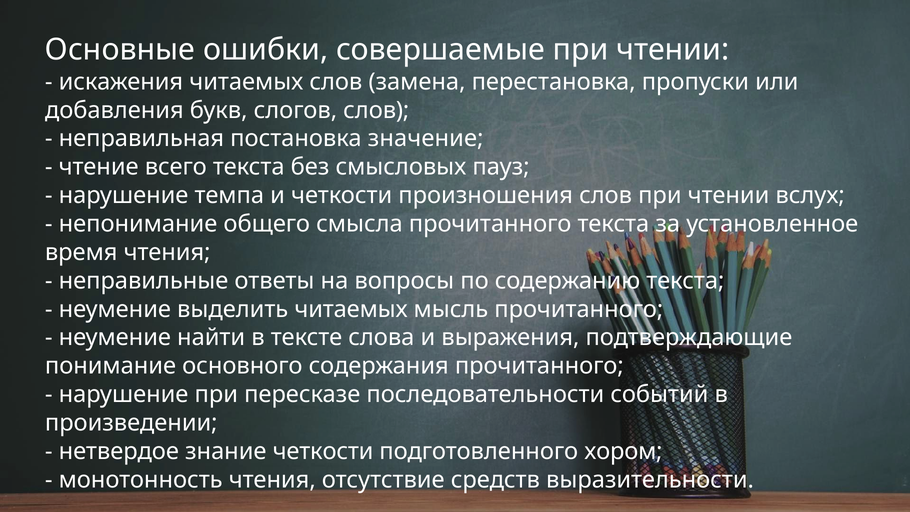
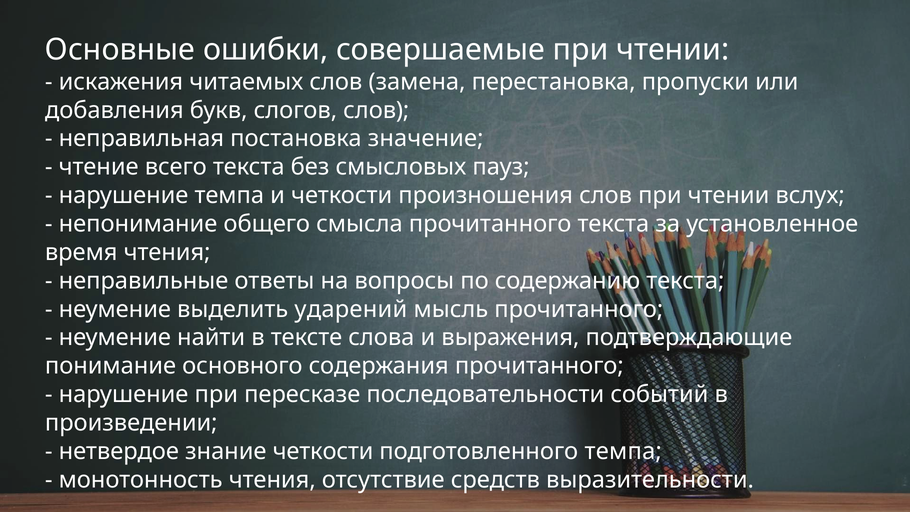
выделить читаемых: читаемых -> ударений (351, 309)
подготовленного хором: хором -> темпа (623, 451)
